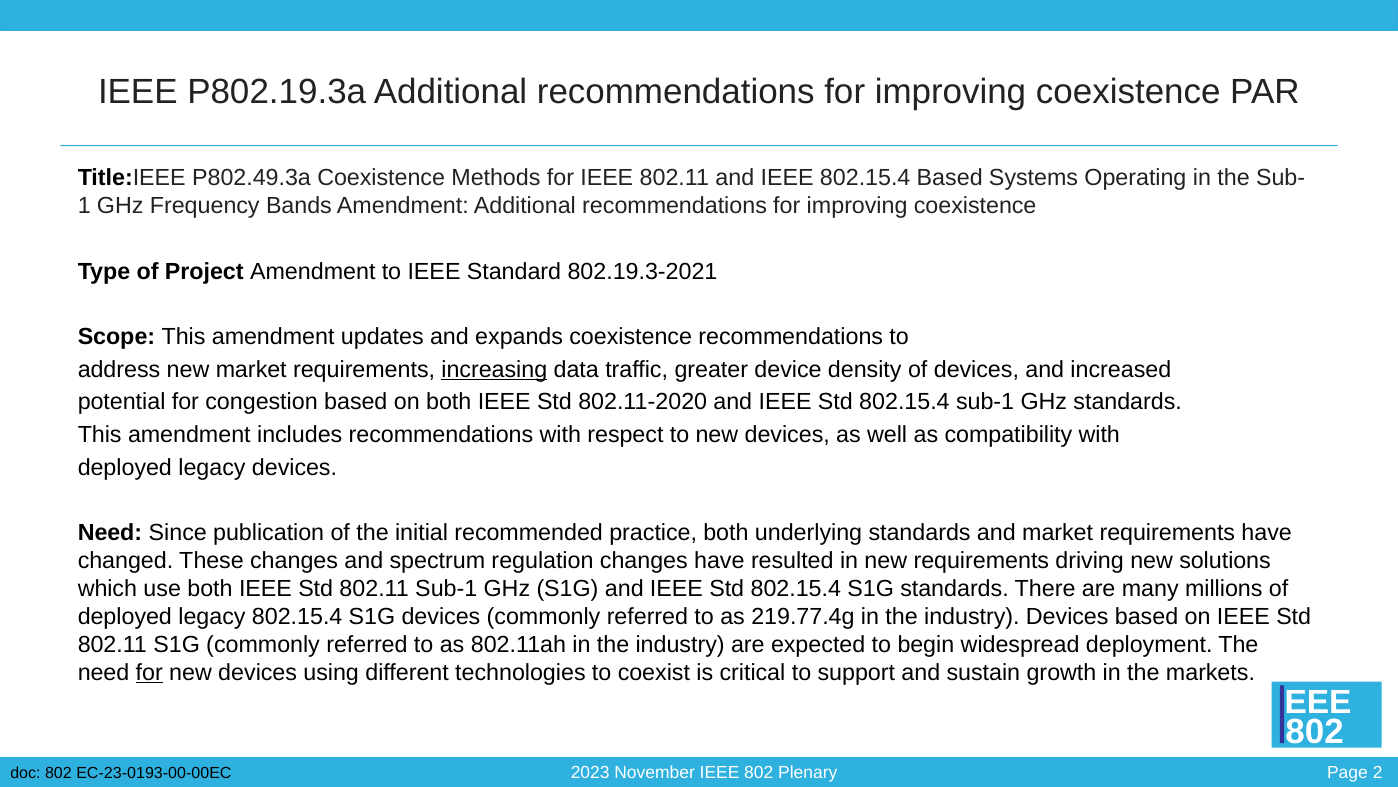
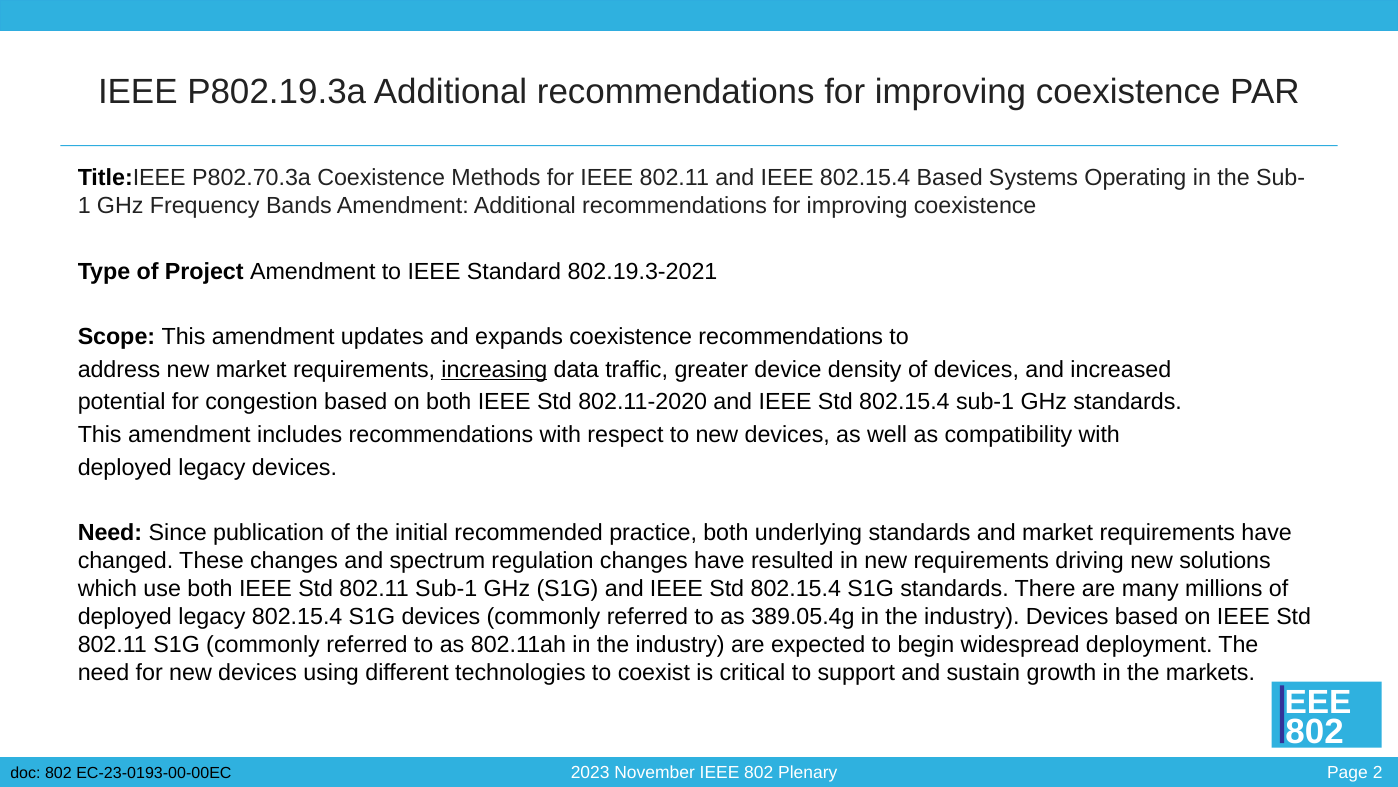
P802.49.3a: P802.49.3a -> P802.70.3a (252, 178)
219.77.4g: 219.77.4g -> 389.05.4g (803, 616)
for underline: present -> none (149, 672)
